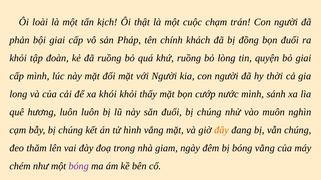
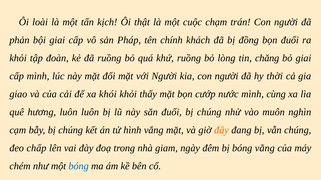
quyện: quyện -> chăng (267, 58)
long: long -> giao (18, 94)
sánh: sánh -> cùng (276, 94)
thăm: thăm -> chấp (36, 148)
bóng colour: purple -> blue (79, 166)
